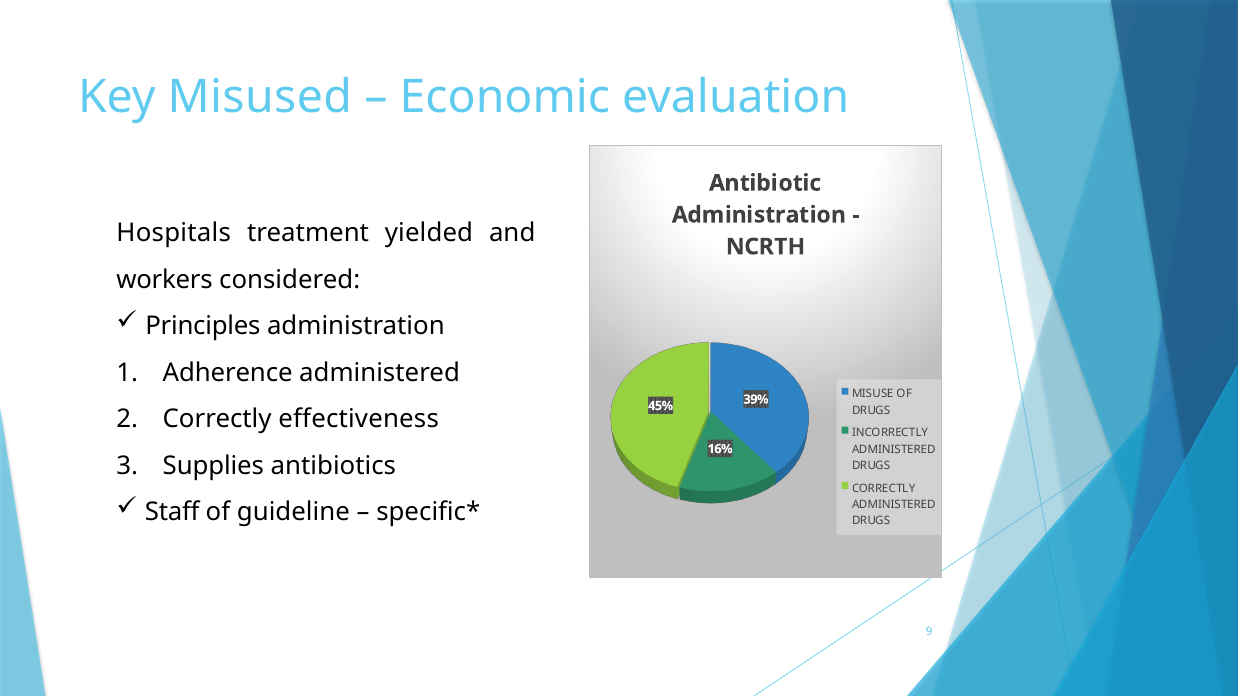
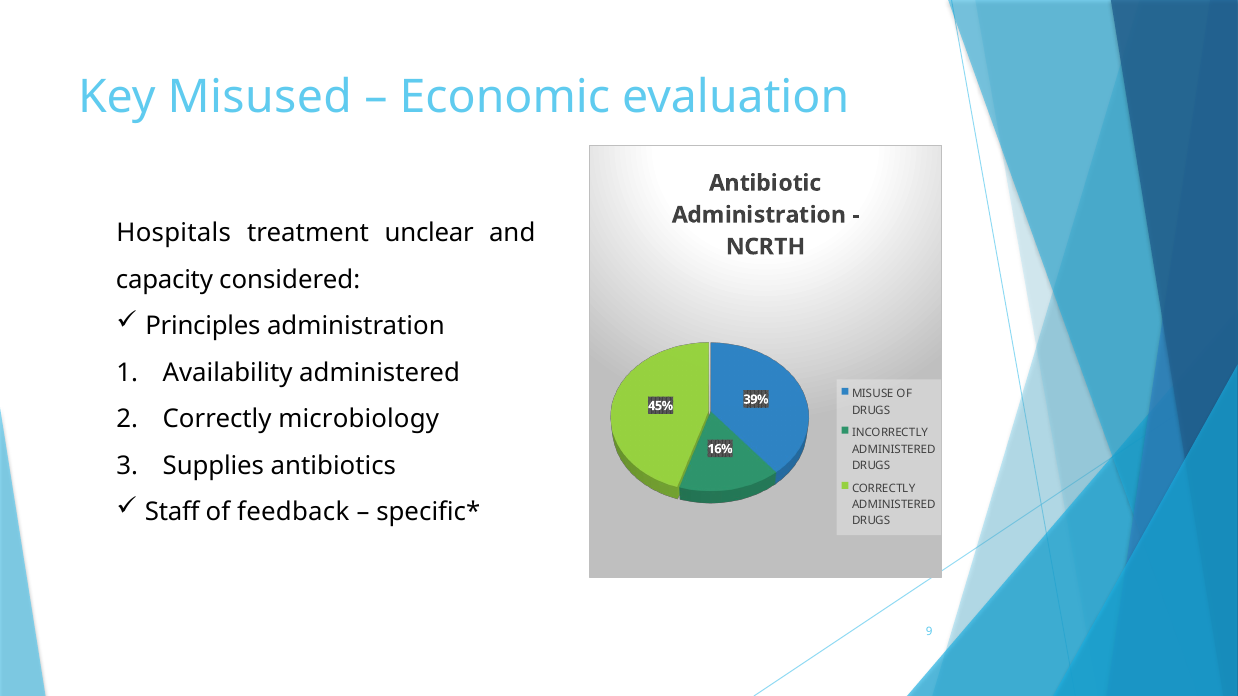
yielded: yielded -> unclear (429, 233)
workers: workers -> capacity (164, 280)
Adherence: Adherence -> Availability (228, 373)
effectiveness: effectiveness -> microbiology (359, 420)
guideline: guideline -> feedback (293, 513)
